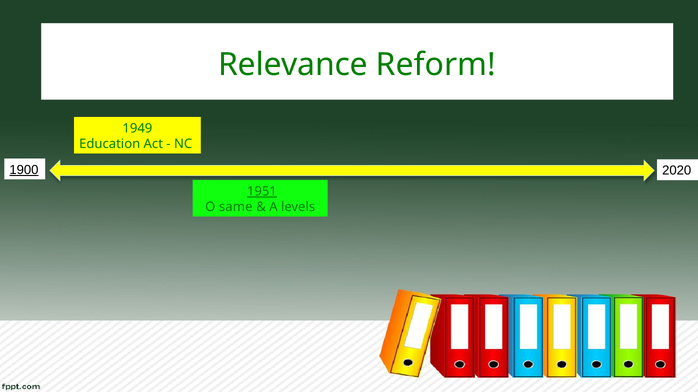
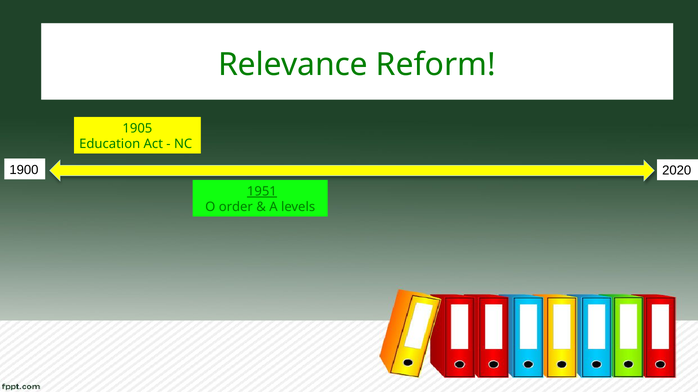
1949: 1949 -> 1905 (137, 128)
1900 underline: present -> none (24, 170)
same: same -> order (236, 207)
